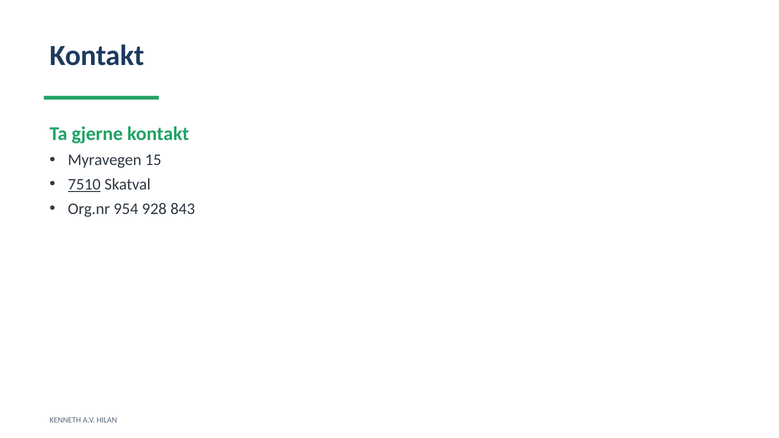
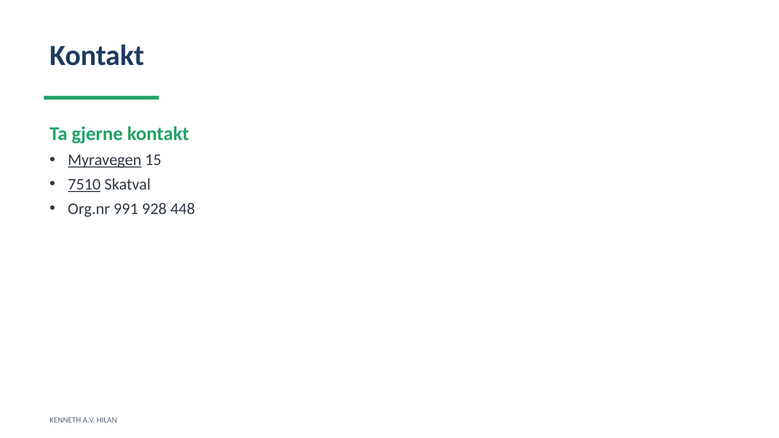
Myravegen underline: none -> present (105, 160)
954: 954 -> 991 (126, 209)
843: 843 -> 448 (183, 209)
